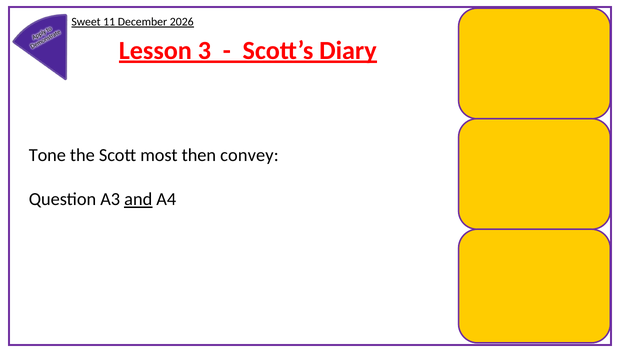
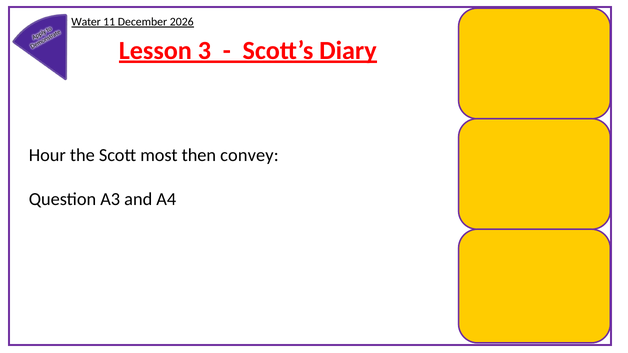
Sweet: Sweet -> Water (86, 22)
Tone: Tone -> Hour (47, 156)
and underline: present -> none (138, 200)
